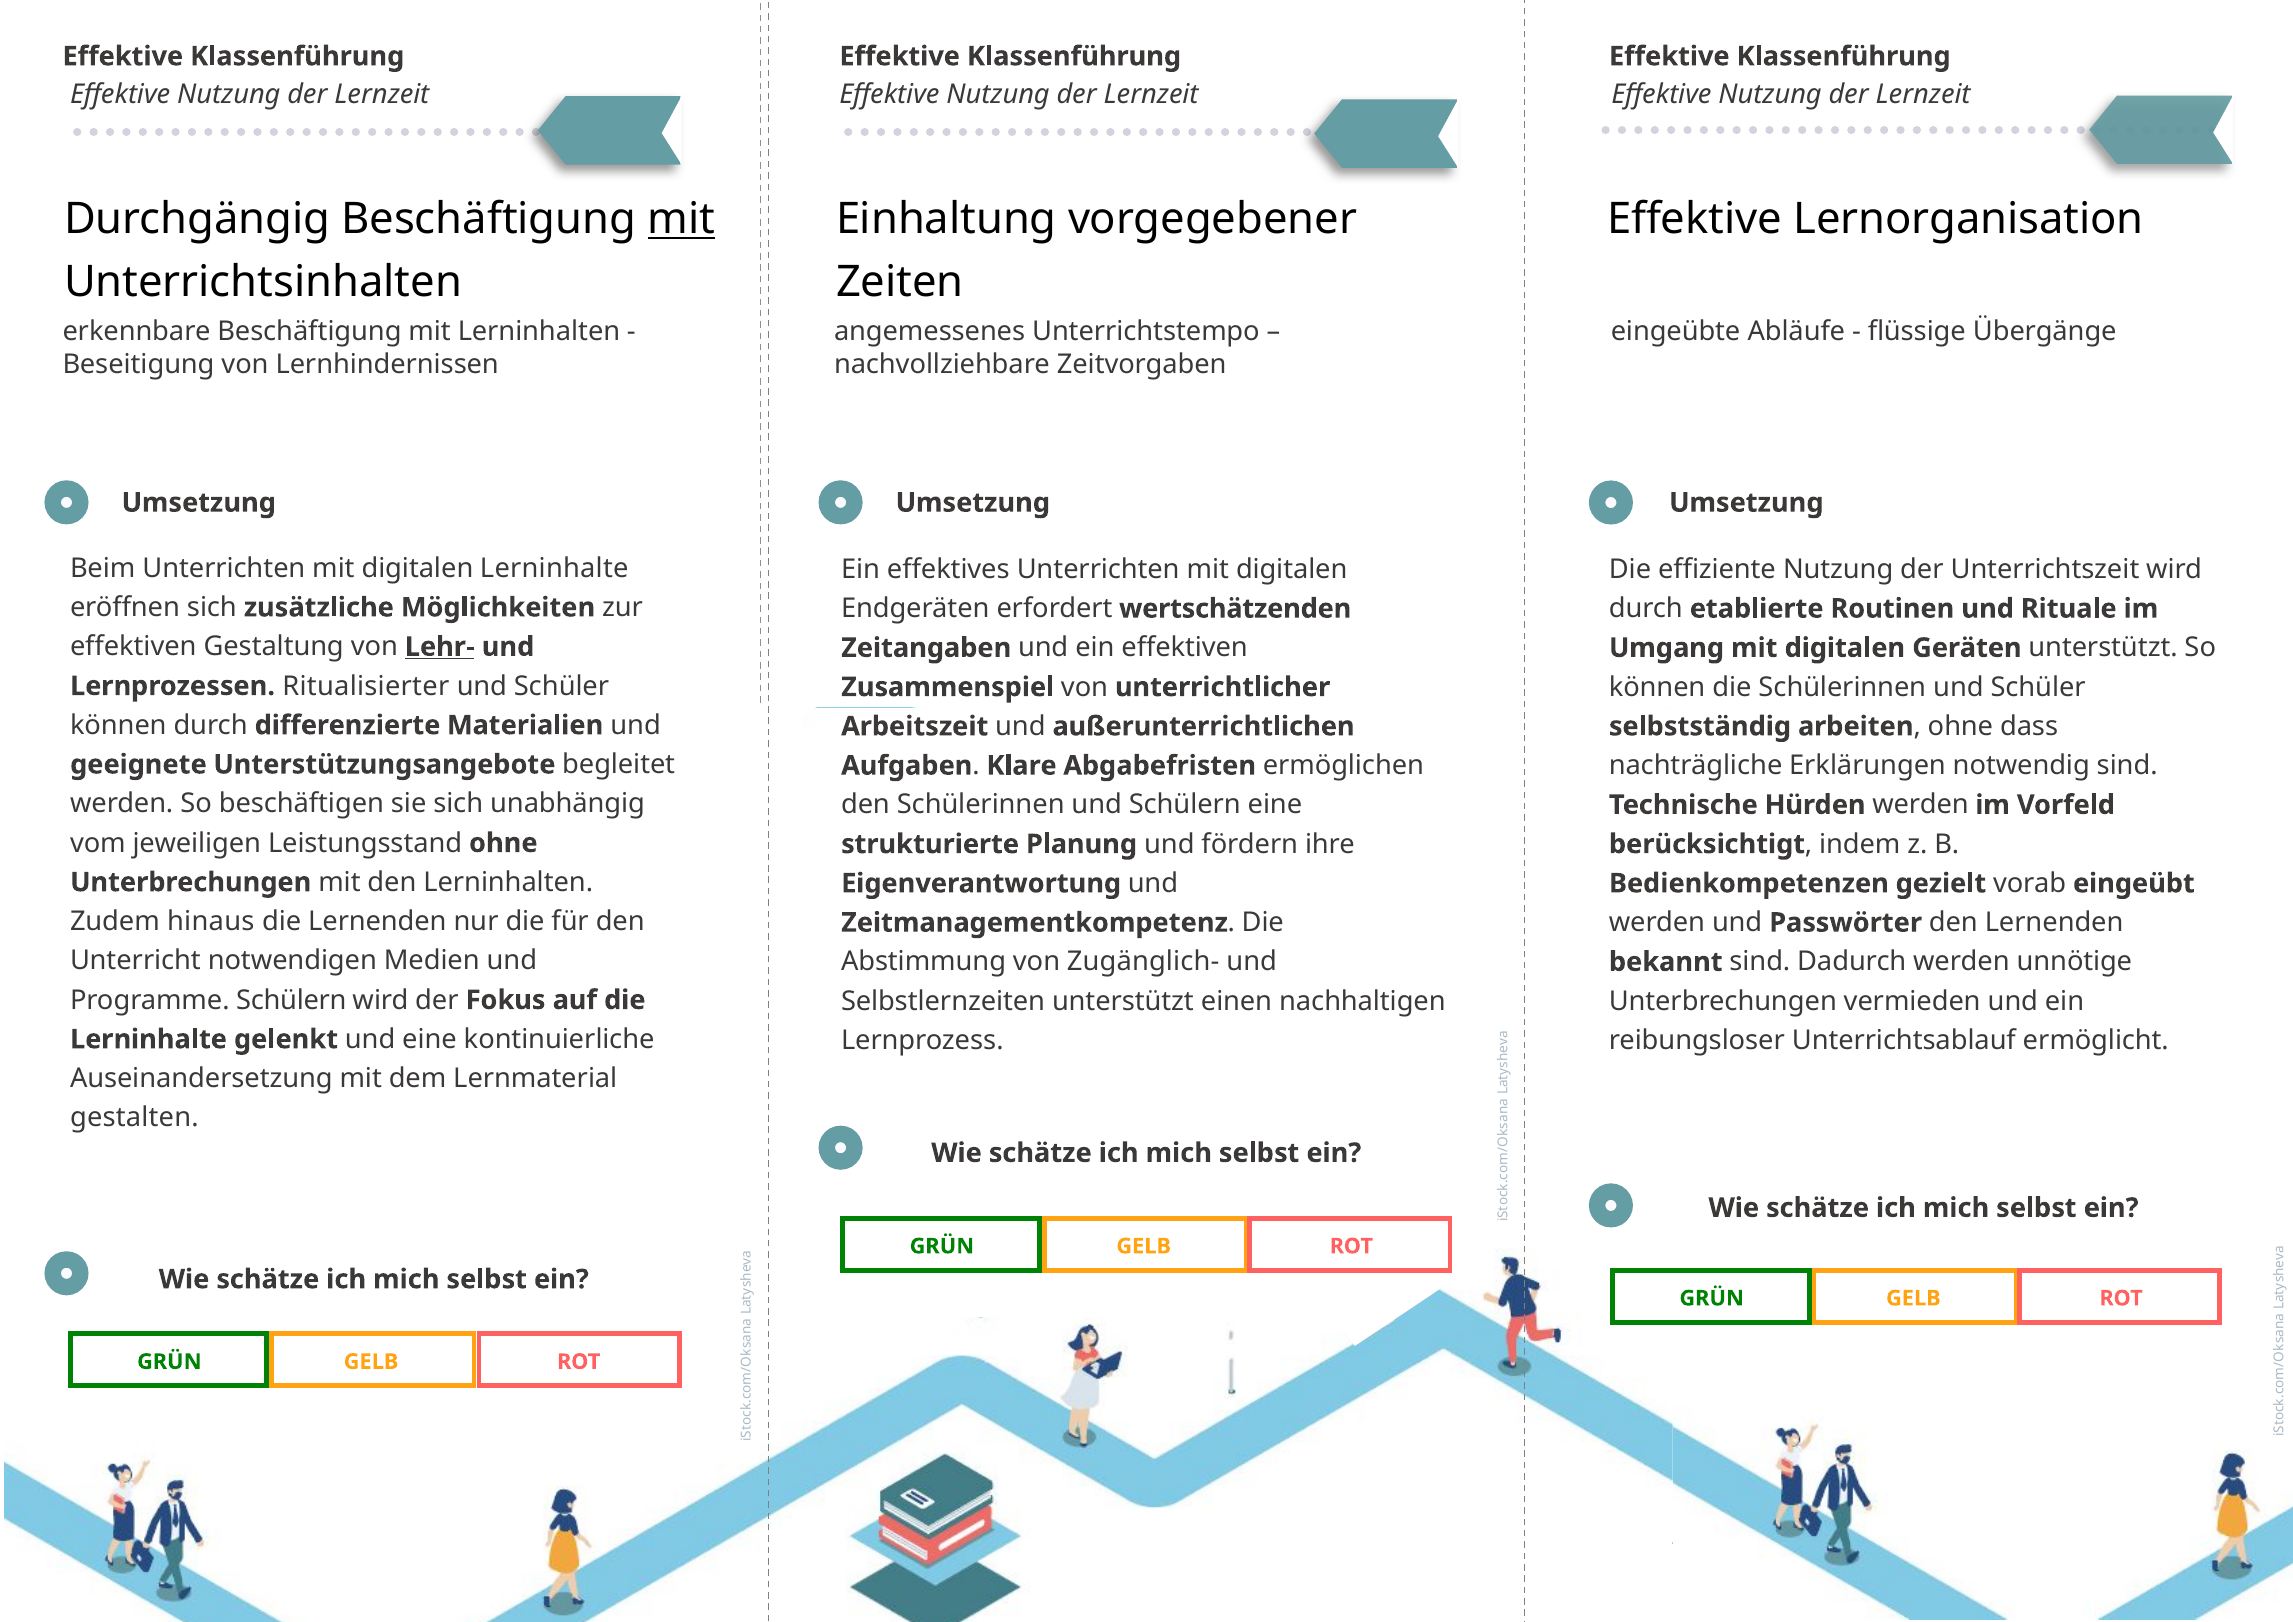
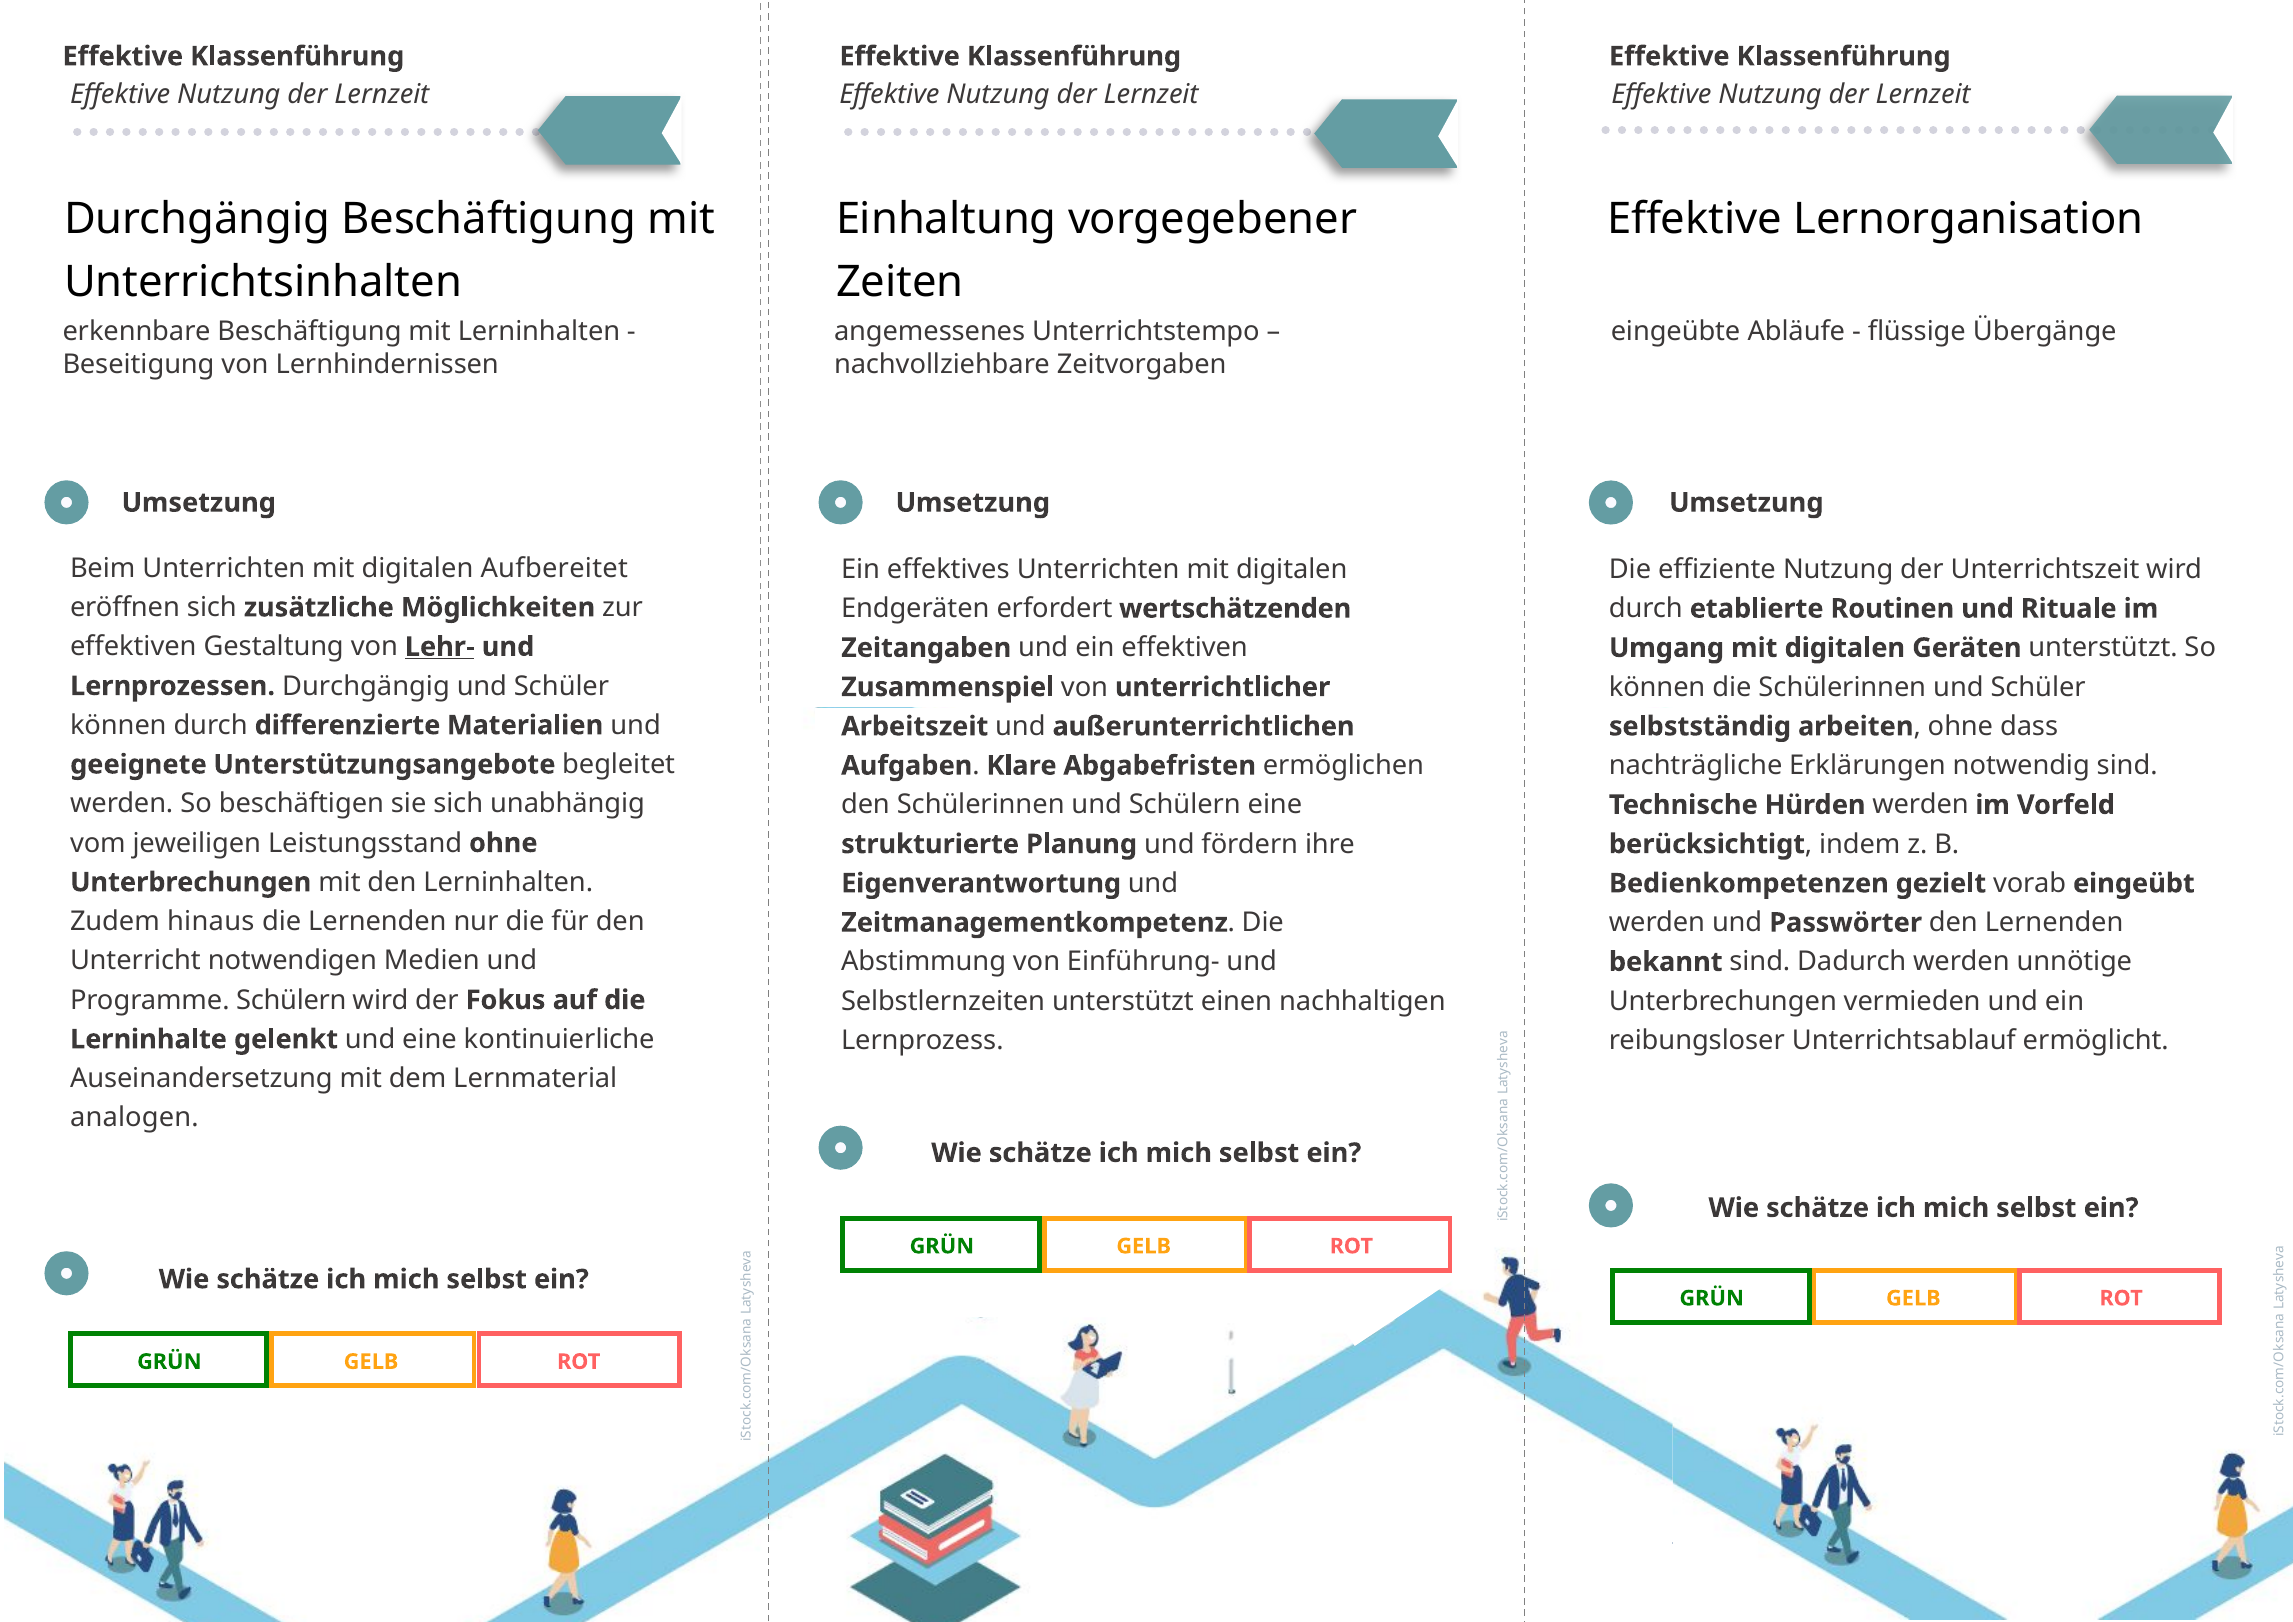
mit underline: present -> none (681, 219)
digitalen Lerninhalte: Lerninhalte -> Aufbereitet (554, 568)
Lernprozessen Ritualisierter: Ritualisierter -> Durchgängig (366, 686)
Zugänglich-: Zugänglich- -> Einführung- (1143, 962)
gestalten: gestalten -> analogen (134, 1118)
